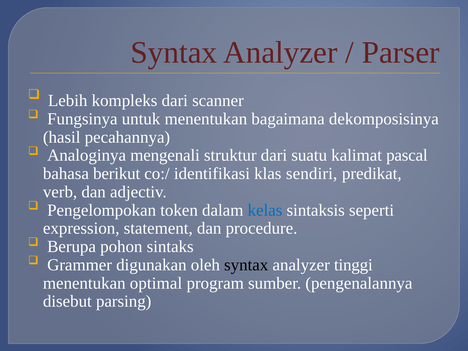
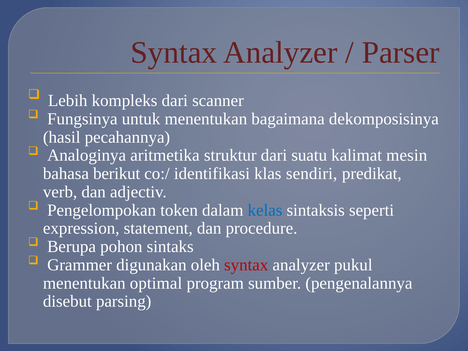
mengenali: mengenali -> aritmetika (165, 155)
pascal: pascal -> mesin (407, 155)
syntax colour: black -> red (246, 265)
tinggi: tinggi -> pukul (353, 265)
